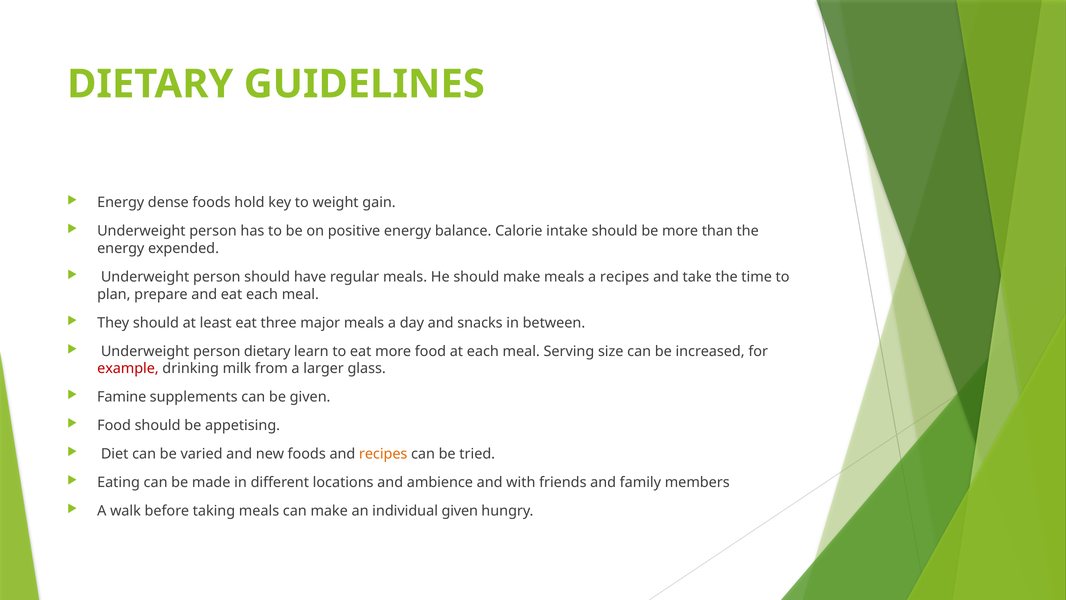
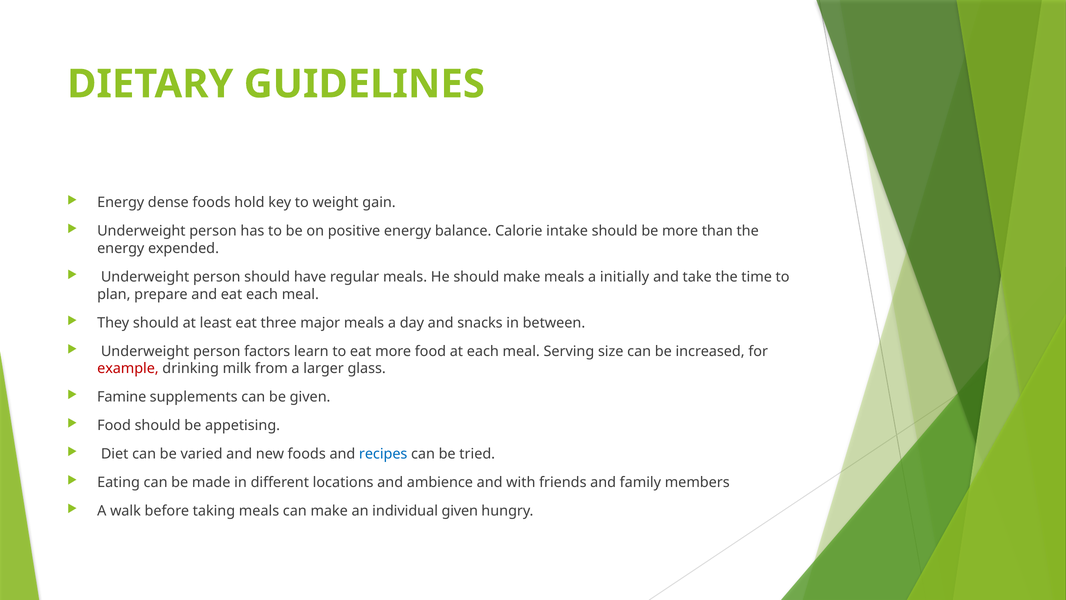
a recipes: recipes -> initially (625, 277)
person dietary: dietary -> factors (267, 351)
recipes colour: orange -> blue (383, 454)
